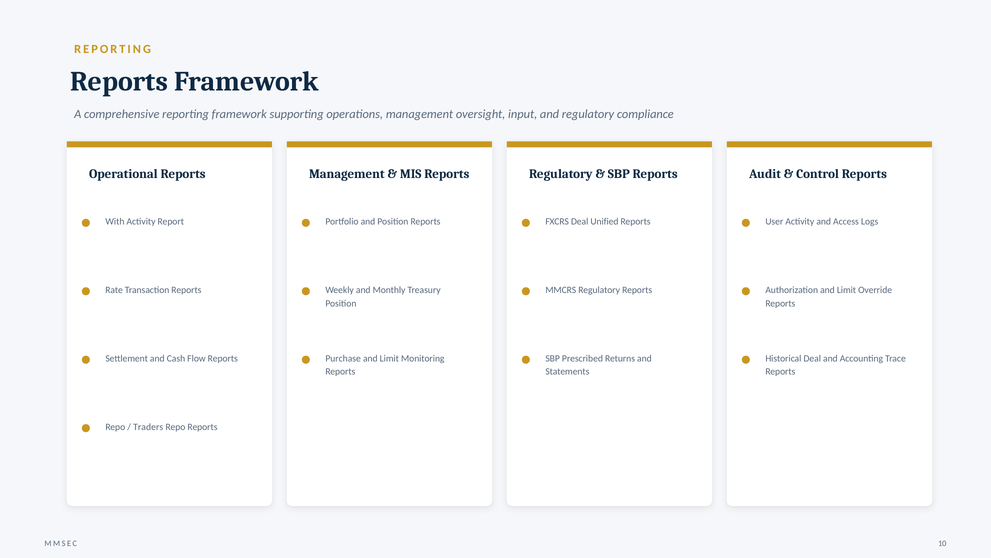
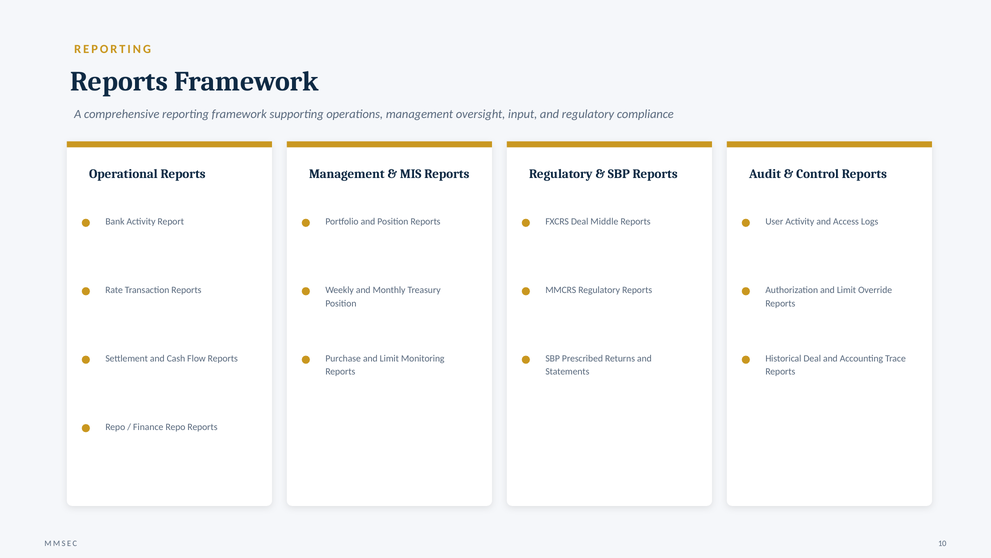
With: With -> Bank (115, 221)
Unified: Unified -> Middle (604, 221)
Traders: Traders -> Finance (148, 427)
